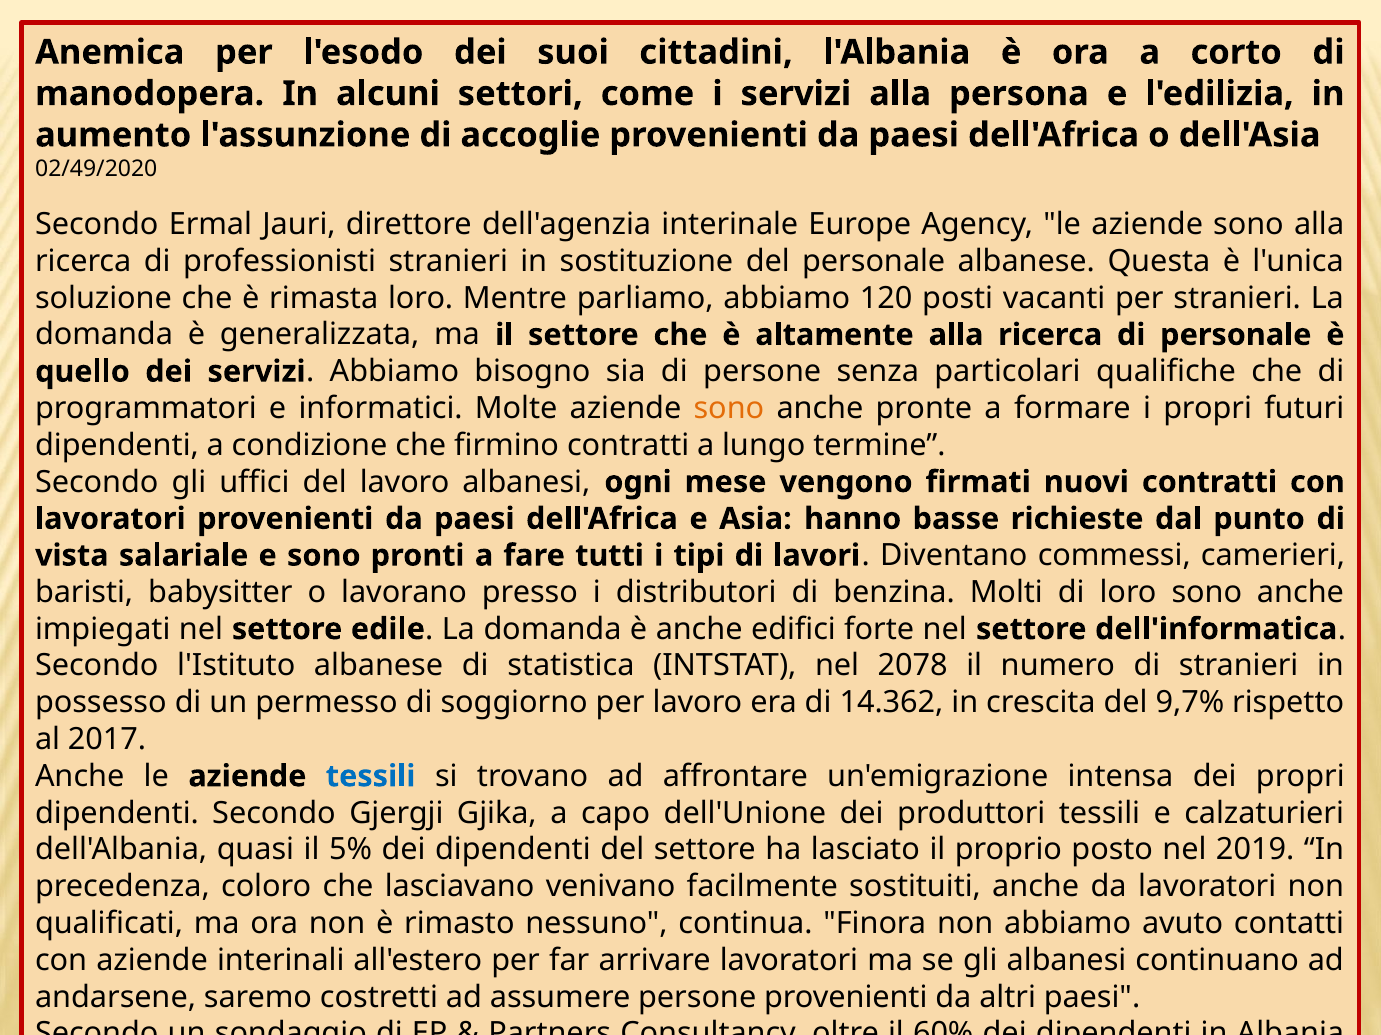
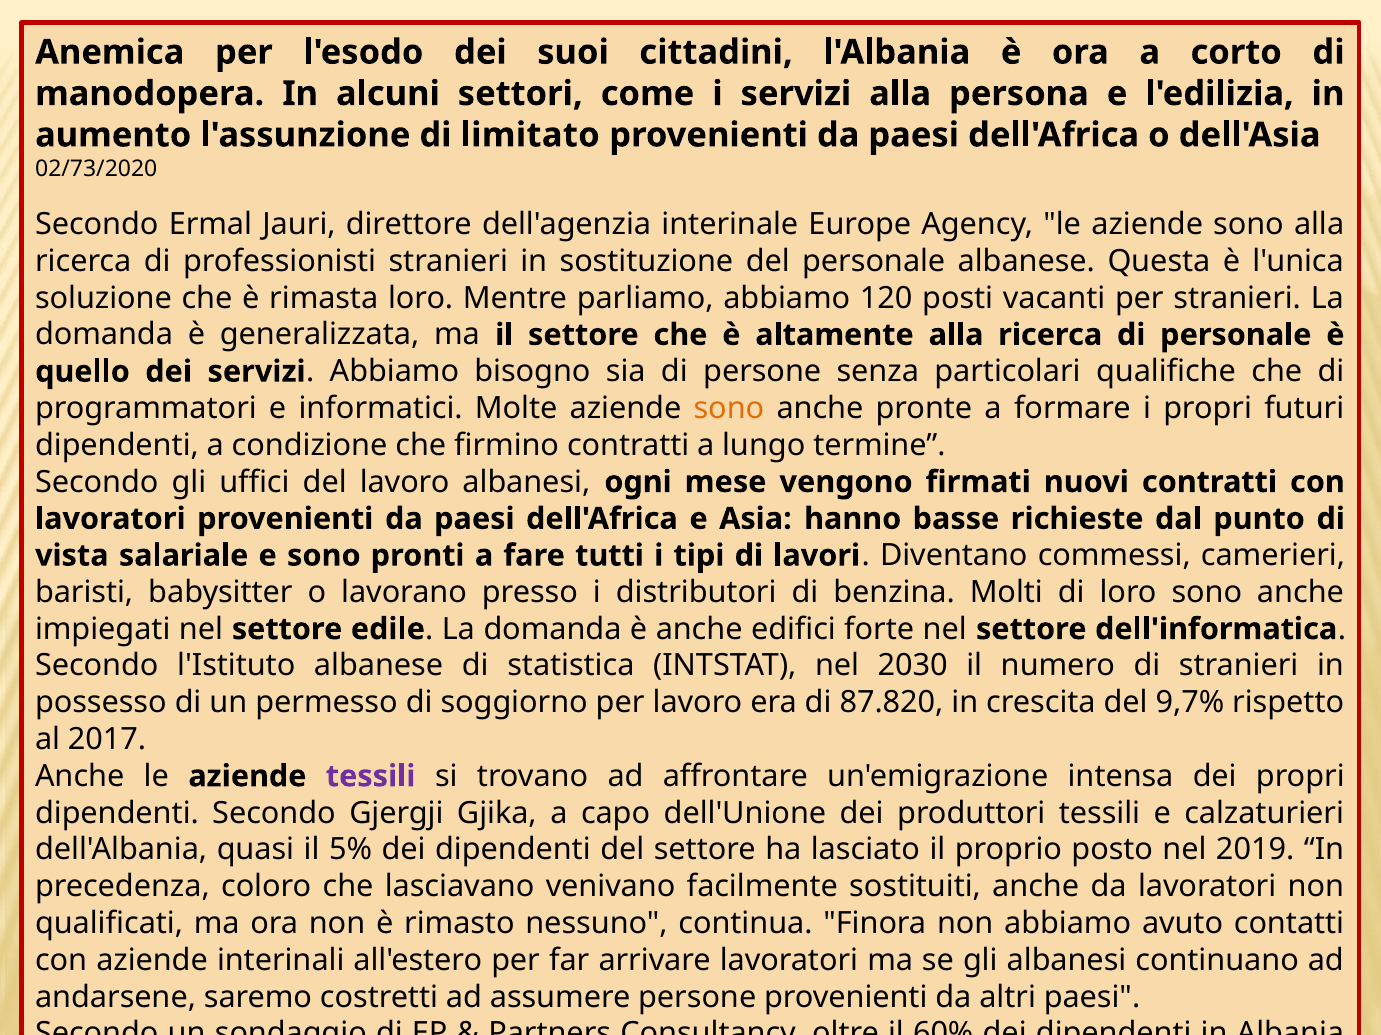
accoglie: accoglie -> limitato (530, 135)
02/49/2020: 02/49/2020 -> 02/73/2020 (96, 169)
2078: 2078 -> 2030 (913, 666)
14.362: 14.362 -> 87.820 (892, 703)
tessili colour: blue -> purple (371, 777)
